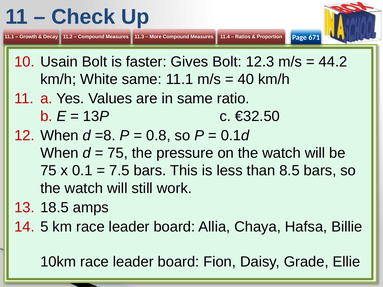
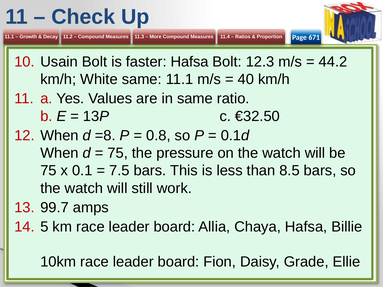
faster Gives: Gives -> Hafsa (190, 62)
18.5: 18.5 -> 99.7 (55, 208)
